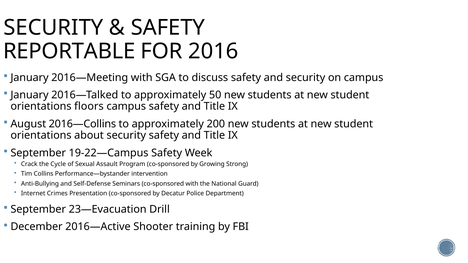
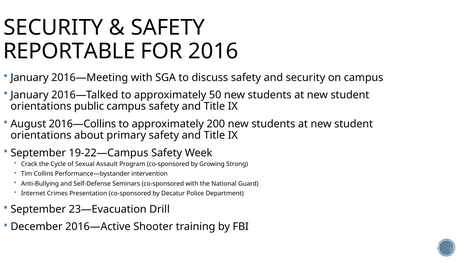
floors: floors -> public (89, 107)
about security: security -> primary (126, 136)
